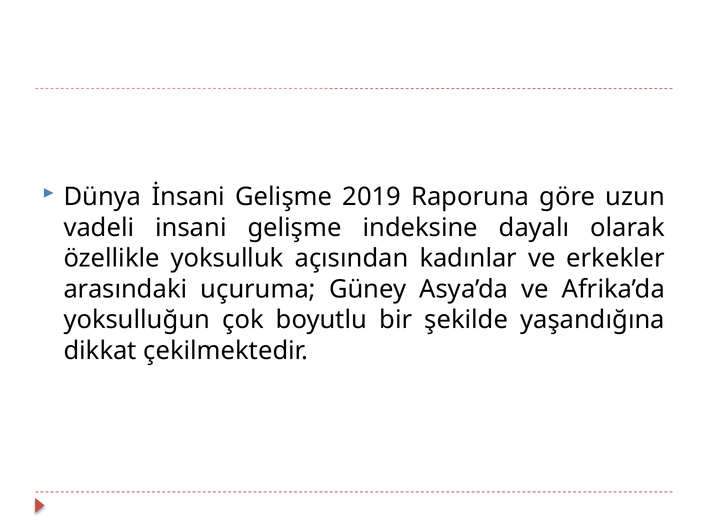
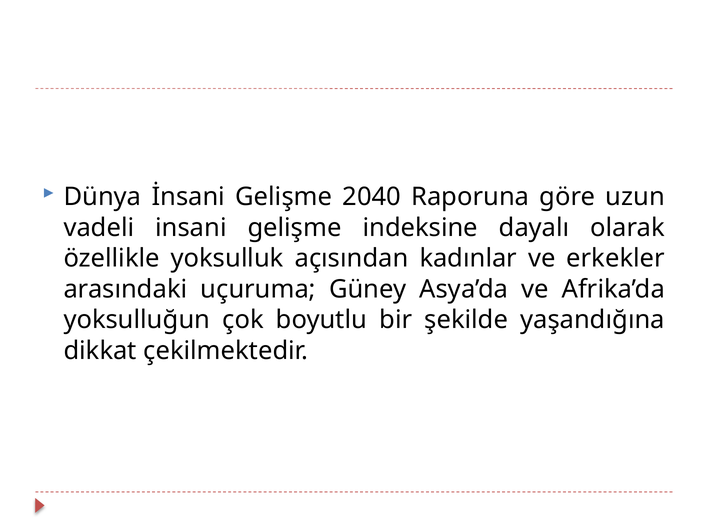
2019: 2019 -> 2040 (372, 197)
